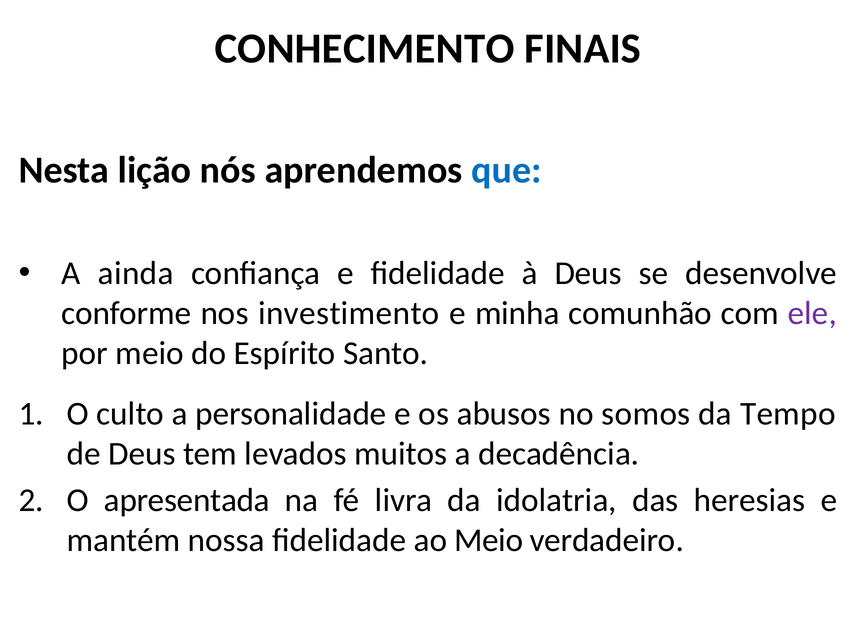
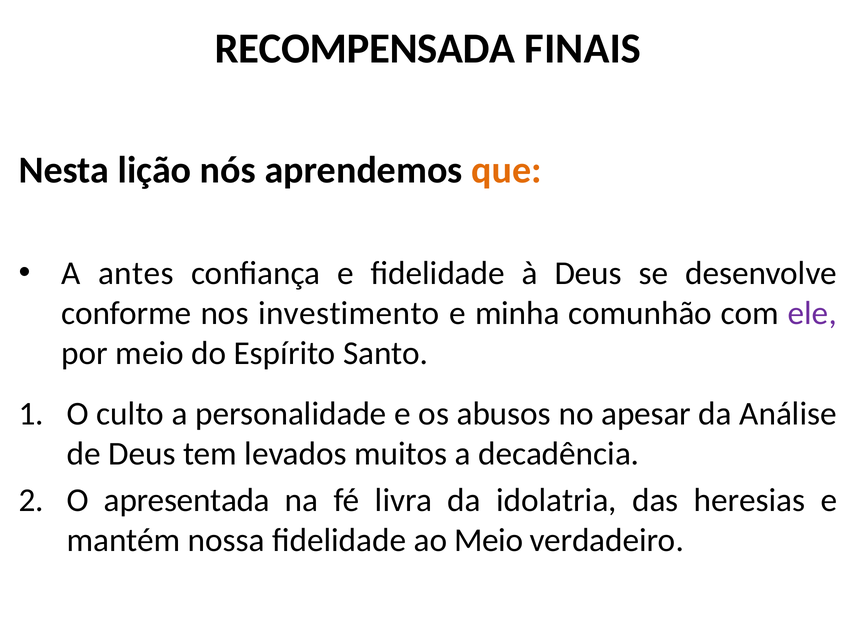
CONHECIMENTO: CONHECIMENTO -> RECOMPENSADA (365, 49)
que colour: blue -> orange (506, 170)
ainda: ainda -> antes (136, 273)
somos: somos -> apesar (646, 414)
Tempo: Tempo -> Análise (788, 414)
